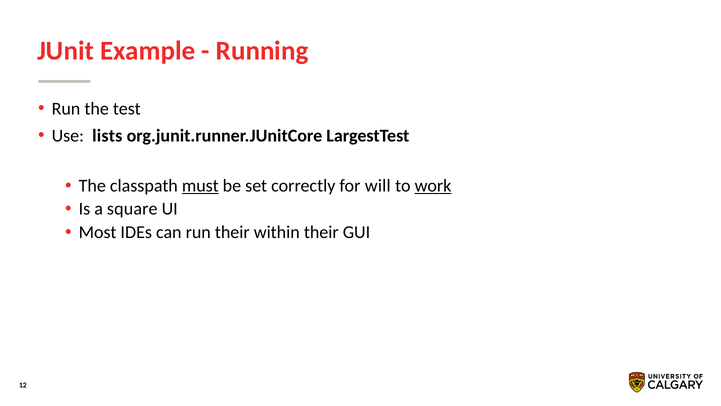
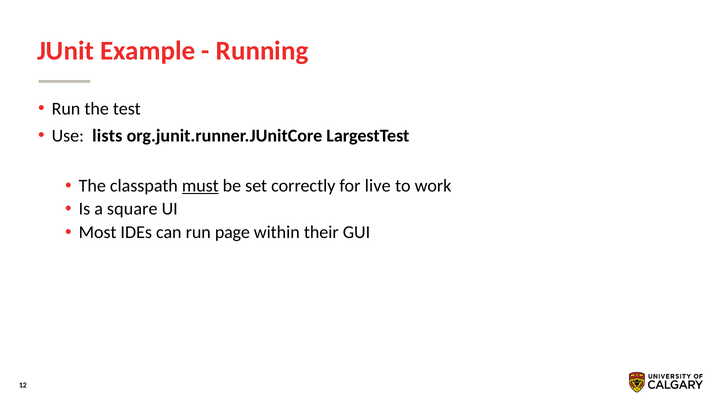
will: will -> live (378, 186)
work underline: present -> none (433, 186)
run their: their -> page (232, 232)
